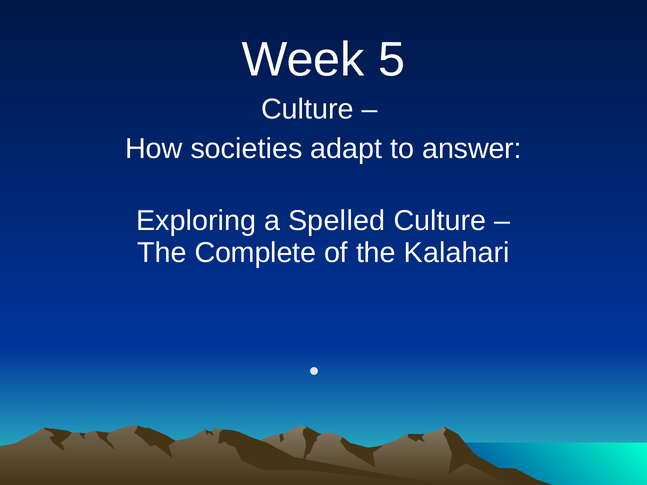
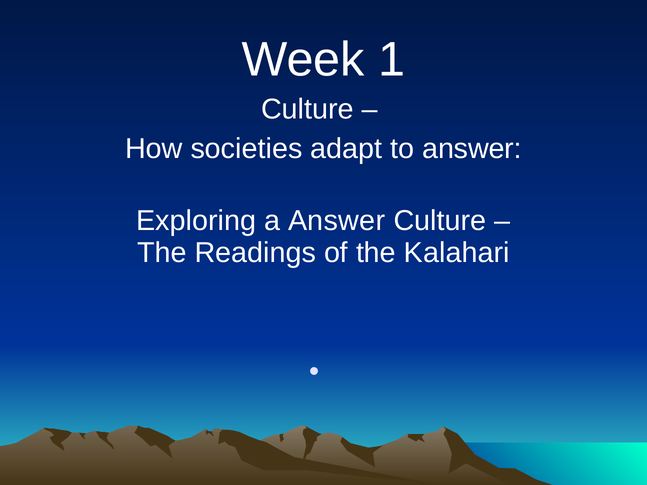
5: 5 -> 1 (392, 60)
a Spelled: Spelled -> Answer (337, 221)
Complete: Complete -> Readings (255, 253)
